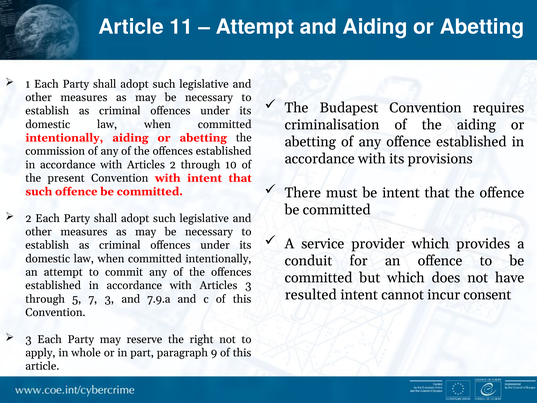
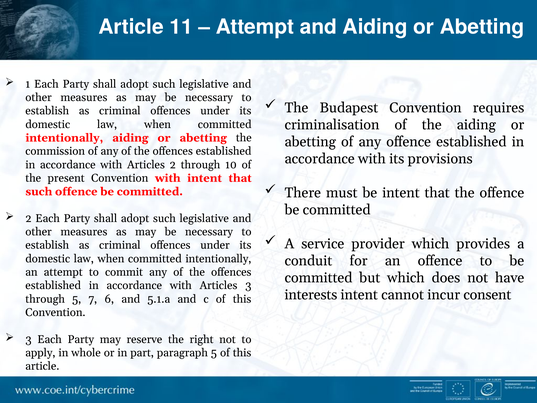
resulted: resulted -> interests (311, 295)
7 3: 3 -> 6 (109, 299)
7.9.a: 7.9.a -> 5.1.a (159, 299)
paragraph 9: 9 -> 5 (214, 353)
